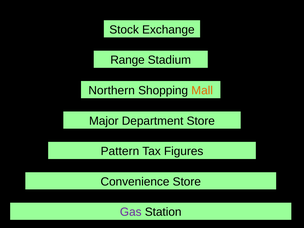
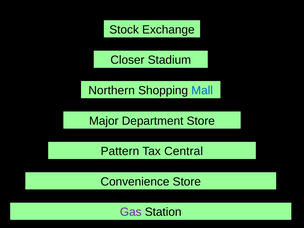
Range: Range -> Closer (127, 60)
Mall colour: orange -> blue (202, 90)
Figures: Figures -> Central (184, 151)
